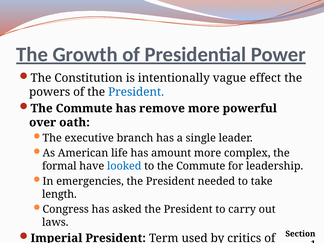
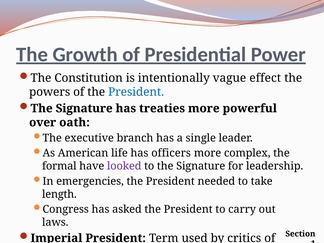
Commute: Commute -> Signature (84, 108)
remove: remove -> treaties (162, 108)
amount: amount -> officers (171, 153)
looked colour: blue -> purple (124, 166)
to the Commute: Commute -> Signature (201, 166)
